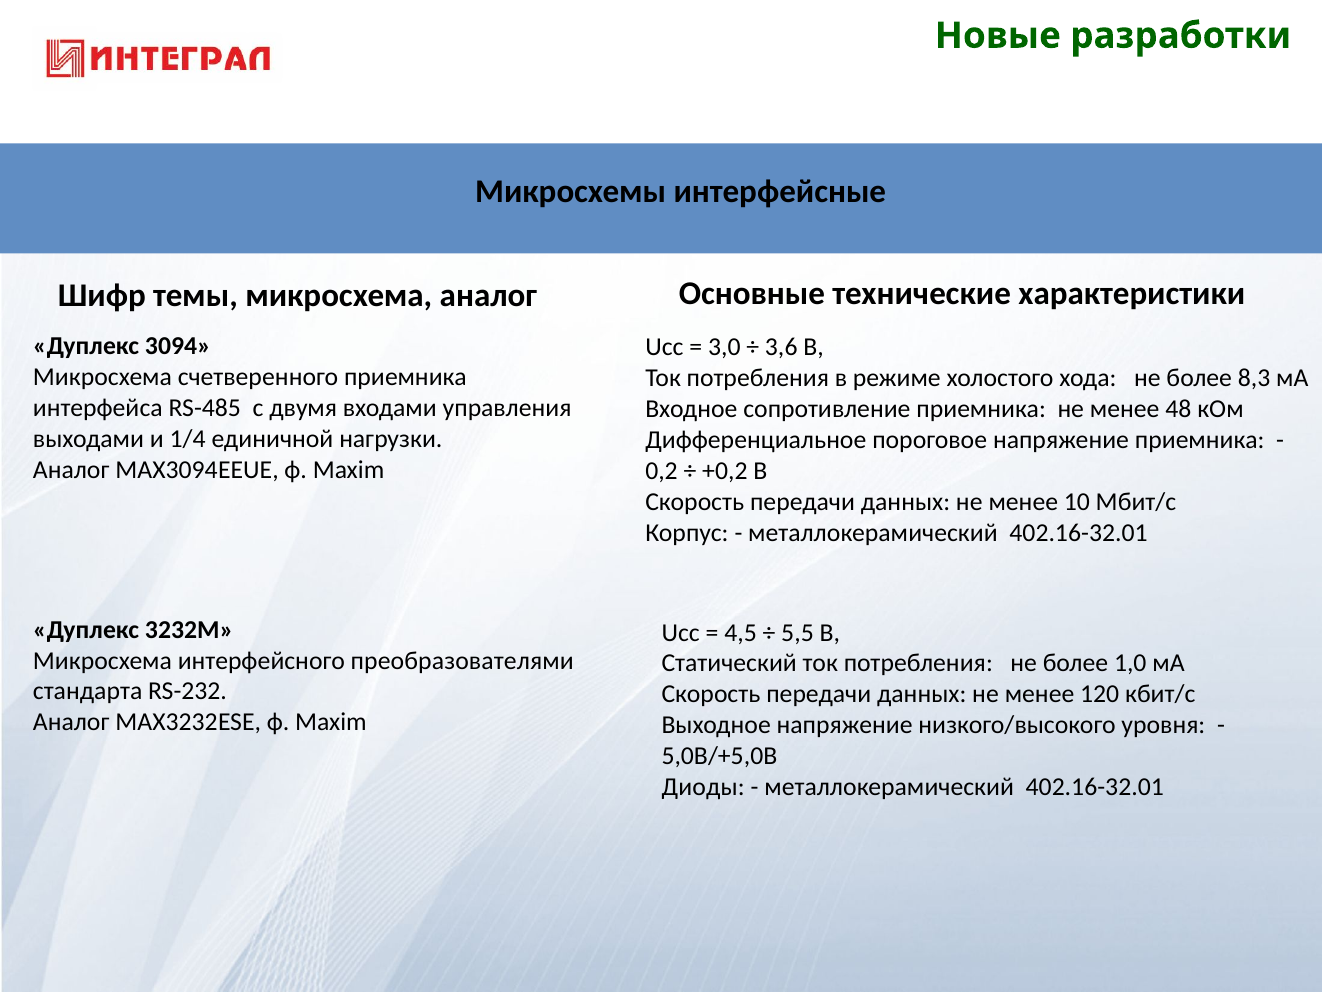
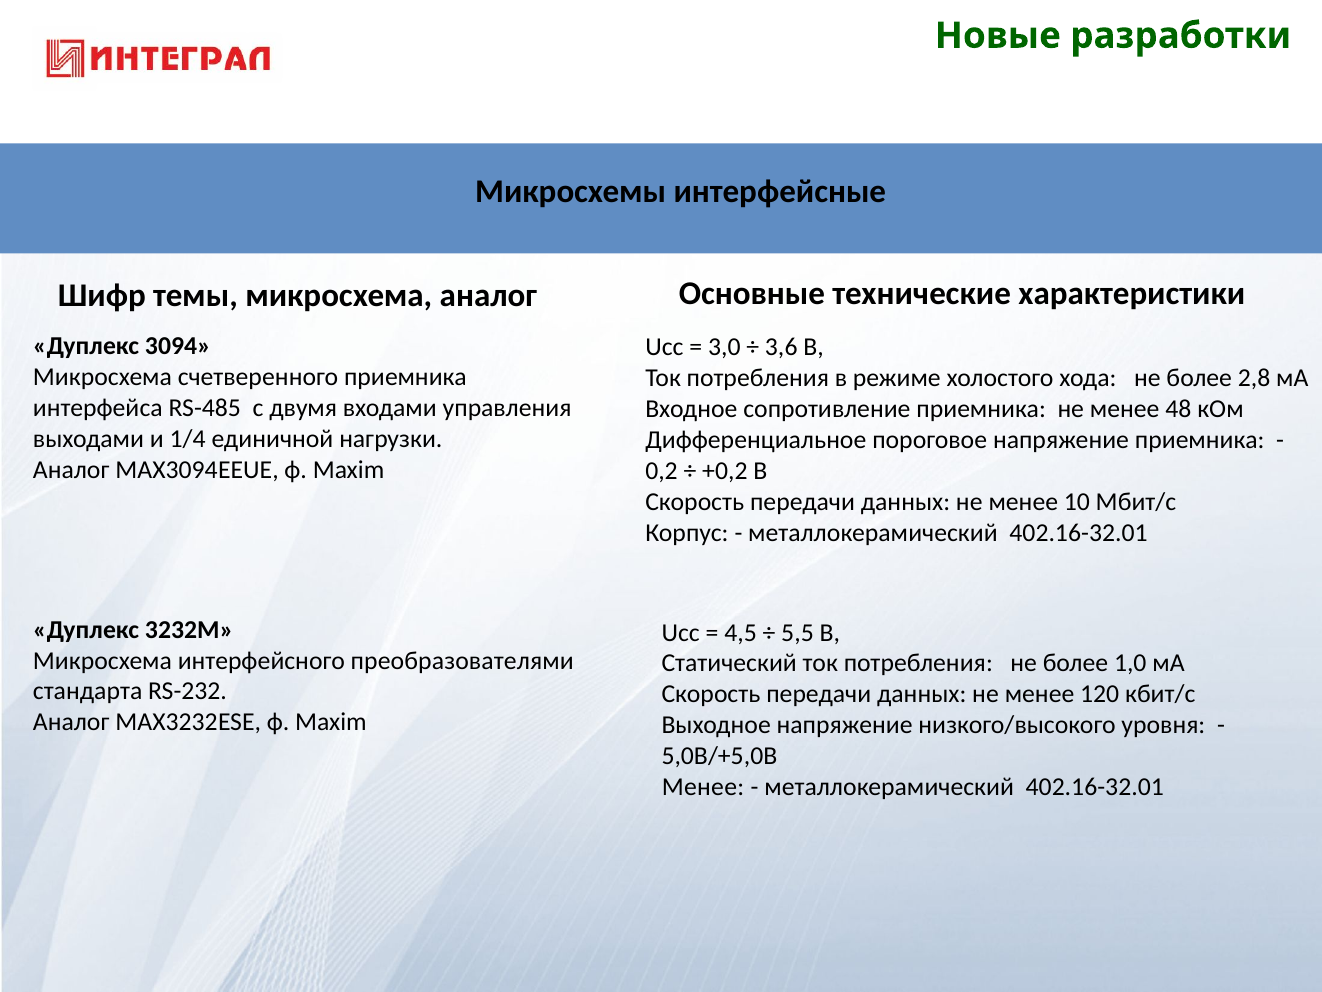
8,3: 8,3 -> 2,8 (1254, 378)
Диоды: Диоды -> Менее (703, 787)
